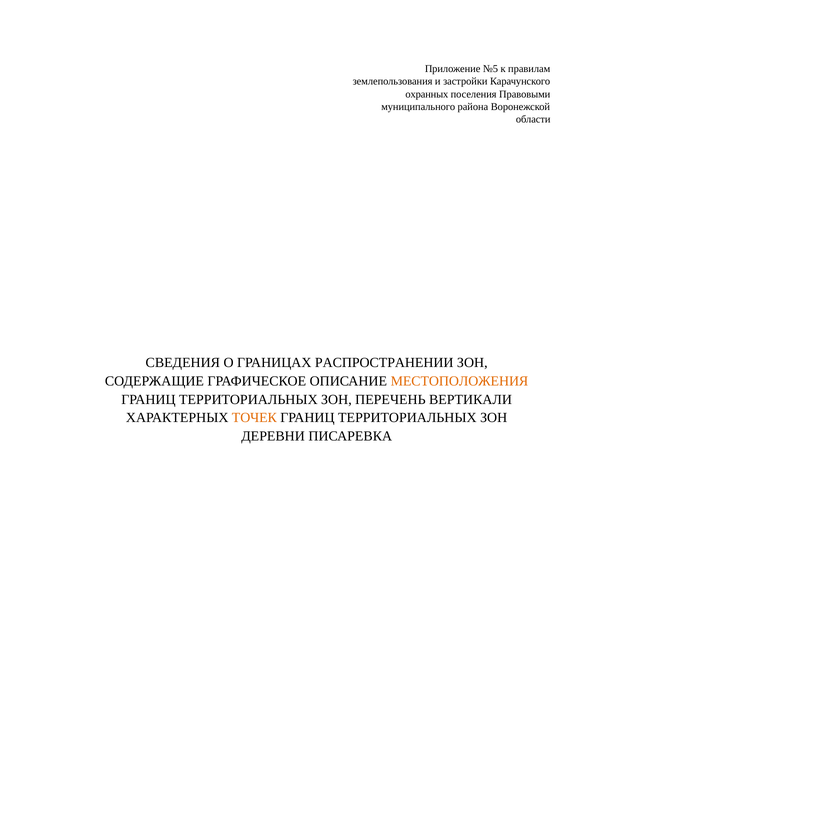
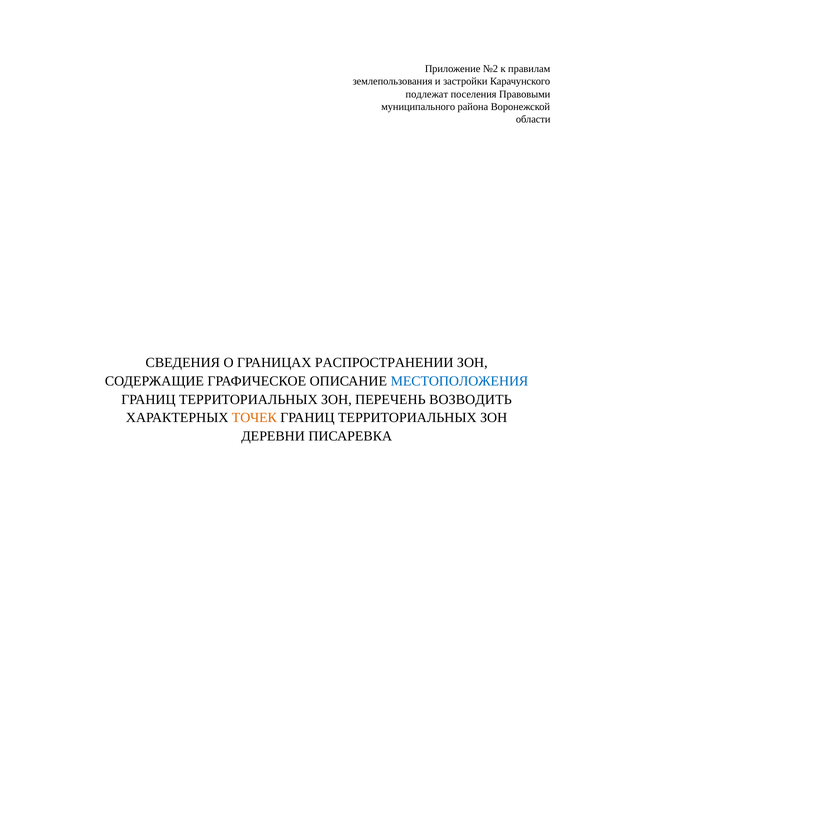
№5: №5 -> №2 (490, 69)
охранных: охранных -> подлежат (427, 94)
МЕСТОПОЛОЖЕНИЯ colour: orange -> blue (459, 381)
ВЕРТИКАЛИ: ВЕРТИКАЛИ -> ВОЗВОДИТЬ (470, 399)
